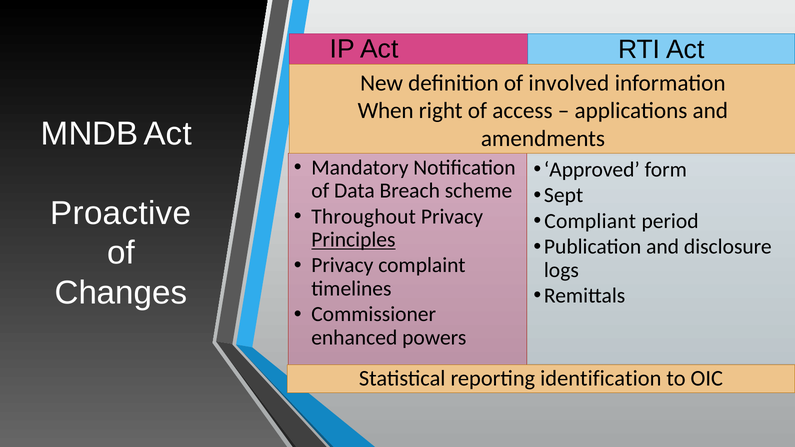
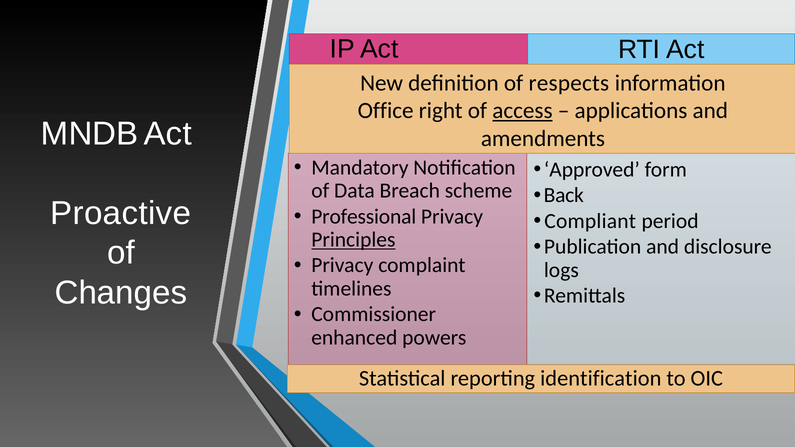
involved: involved -> respects (569, 83)
When: When -> Office (386, 111)
access underline: none -> present (522, 111)
Sept: Sept -> Back (564, 195)
Throughout: Throughout -> Professional (364, 217)
